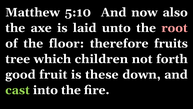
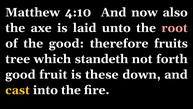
5:10: 5:10 -> 4:10 (78, 12)
the floor: floor -> good (66, 43)
children: children -> standeth (101, 59)
cast colour: light green -> yellow (18, 90)
